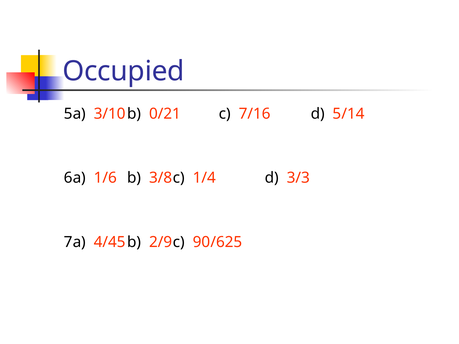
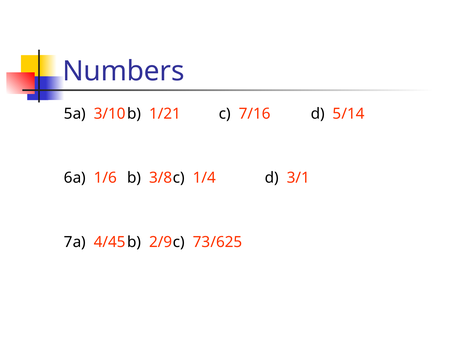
Occupied: Occupied -> Numbers (123, 71)
0/21: 0/21 -> 1/21 (165, 114)
3/3: 3/3 -> 3/1 (298, 178)
90/625: 90/625 -> 73/625 (218, 242)
